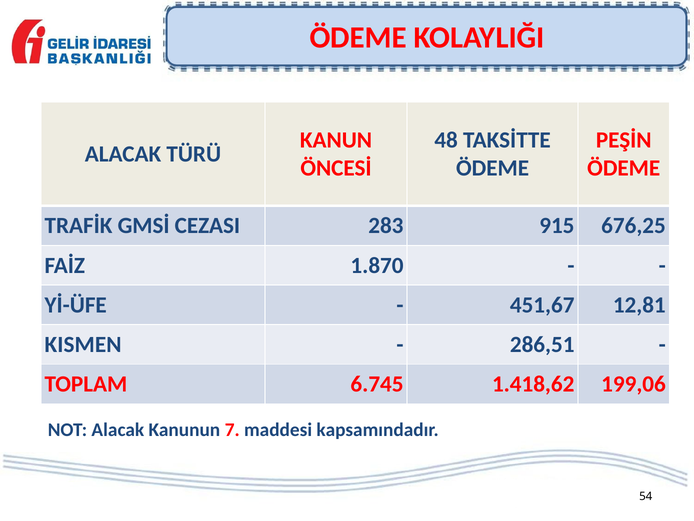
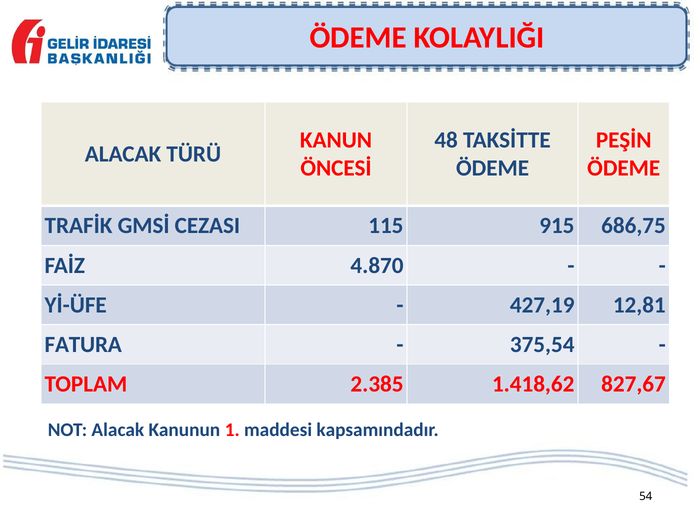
283: 283 -> 115 (386, 226)
676,25: 676,25 -> 686,75 (634, 226)
1.870: 1.870 -> 4.870 (377, 265)
451,67: 451,67 -> 427,19 (542, 305)
KISMEN: KISMEN -> FATURA (83, 344)
286,51: 286,51 -> 375,54 (542, 344)
6.745: 6.745 -> 2.385 (377, 384)
199,06: 199,06 -> 827,67 (634, 384)
7: 7 -> 1 (232, 430)
